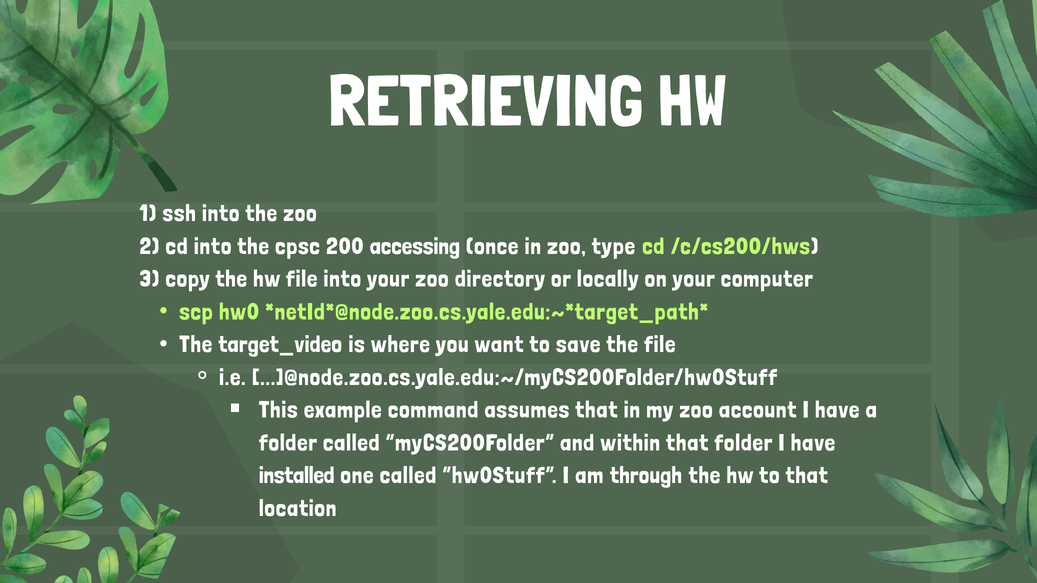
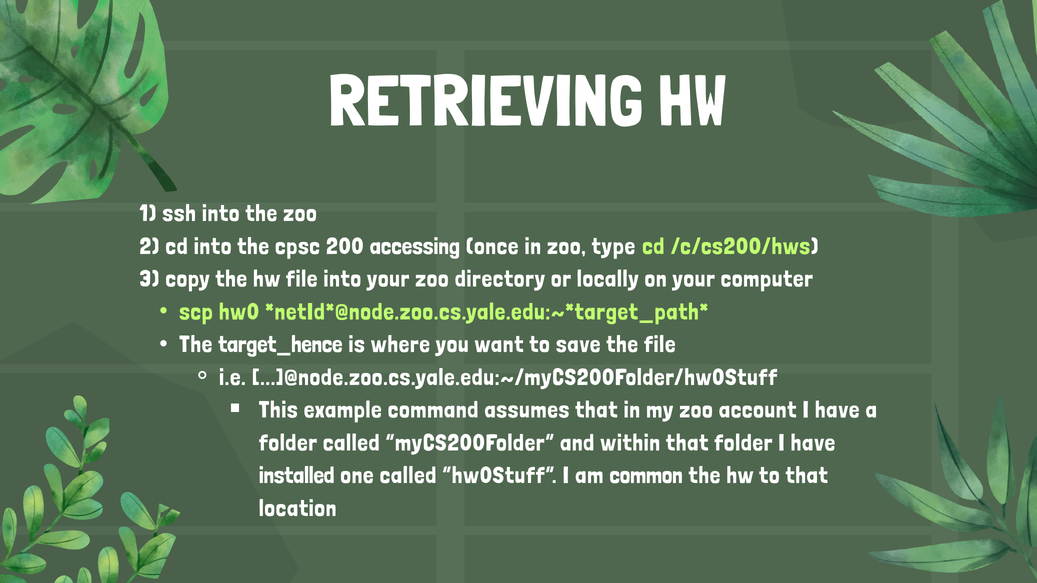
target_video: target_video -> target_hence (280, 345)
through: through -> common (646, 476)
